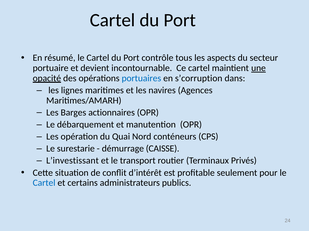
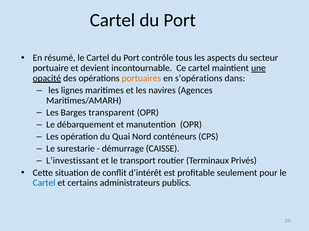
portuaires colour: blue -> orange (141, 78)
s’corruption: s’corruption -> s’opérations (199, 78)
actionnaires: actionnaires -> transparent (111, 113)
